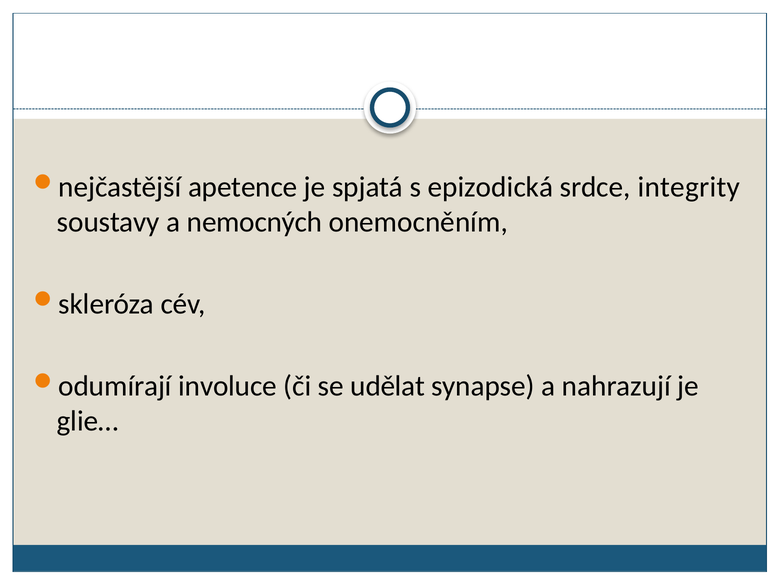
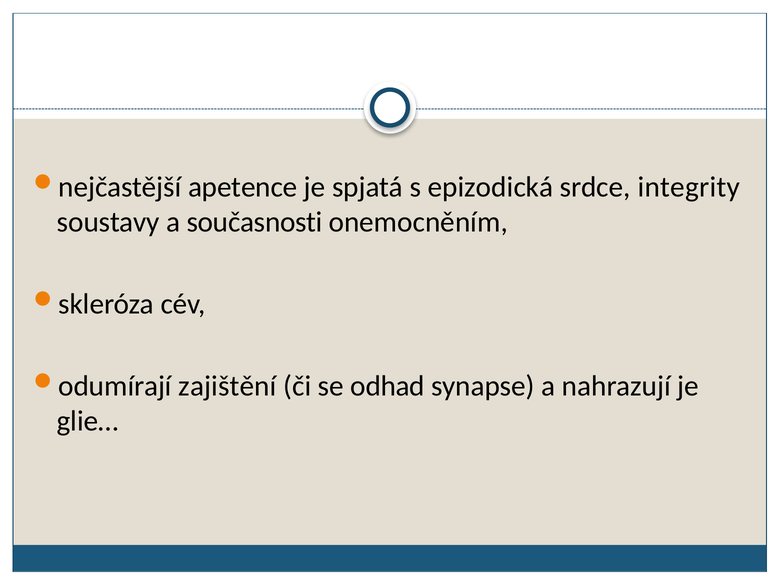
nemocných: nemocných -> současnosti (255, 222)
involuce: involuce -> zajištění (227, 386)
udělat: udělat -> odhad (388, 386)
